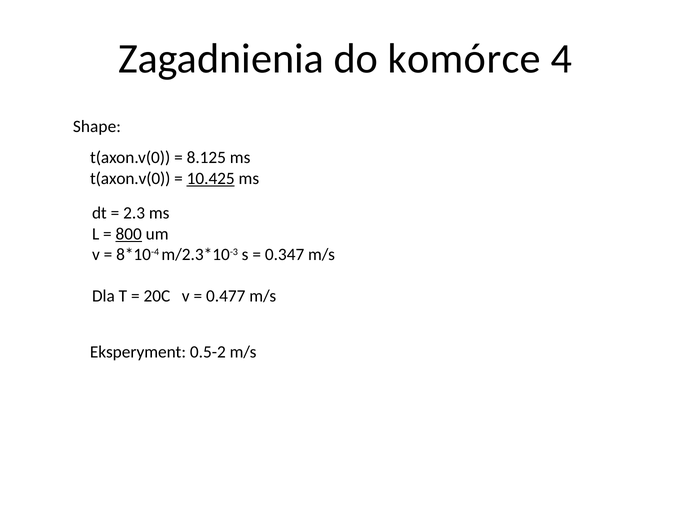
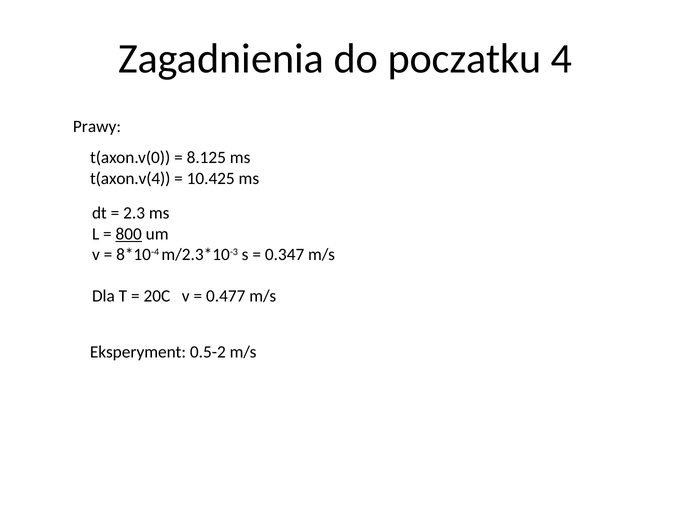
komórce: komórce -> poczatku (464, 59)
Shape: Shape -> Prawy (97, 126)
t(axon.v(0: t(axon.v(0 -> t(axon.v(4 (130, 178)
10.425 underline: present -> none (211, 178)
